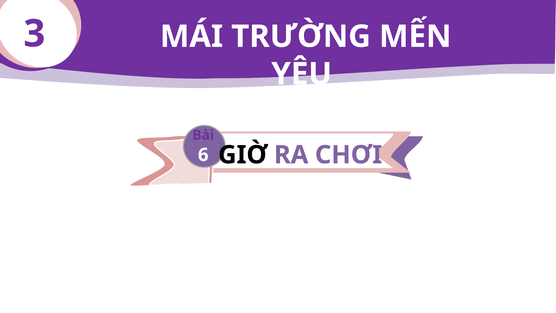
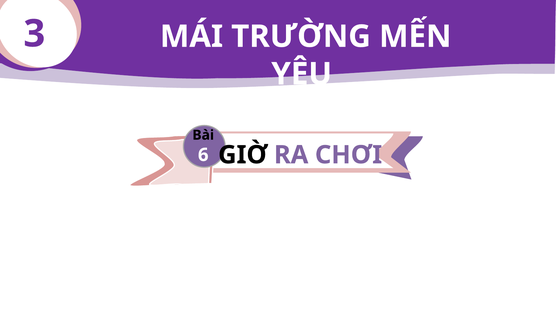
Bài colour: purple -> black (203, 135)
